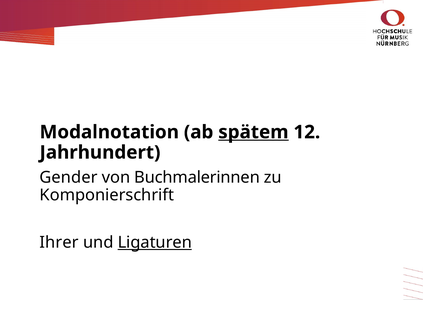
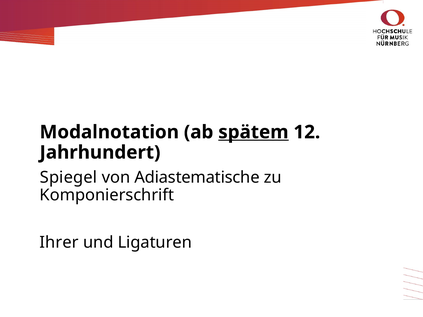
Gender: Gender -> Spiegel (68, 177)
Buchmalerinnen: Buchmalerinnen -> Adiastematische (197, 177)
Ligaturen underline: present -> none (155, 243)
